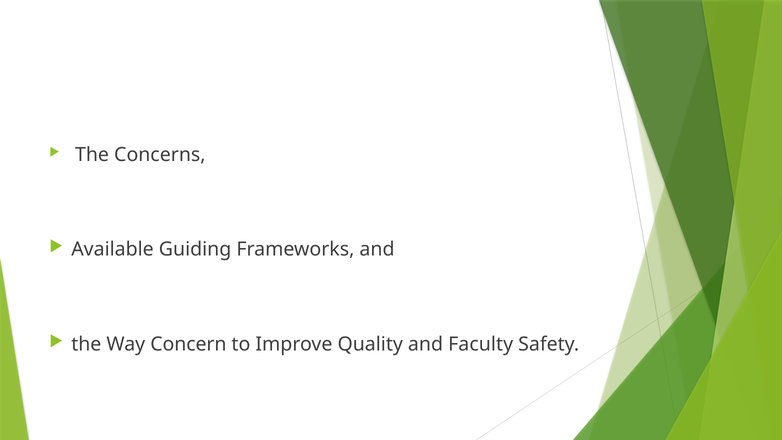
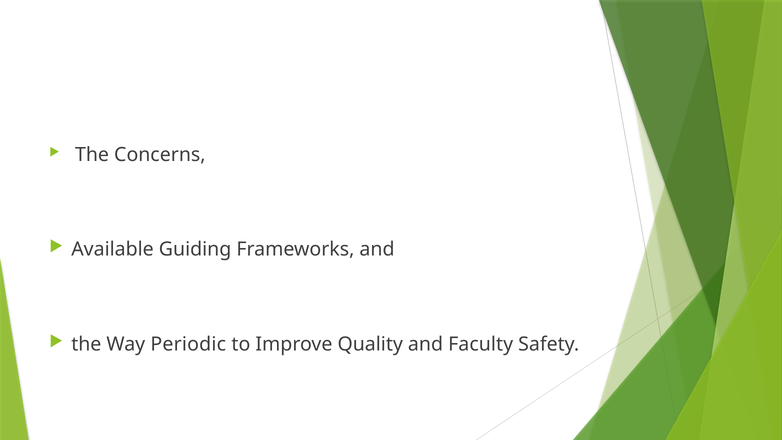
Concern: Concern -> Periodic (188, 344)
